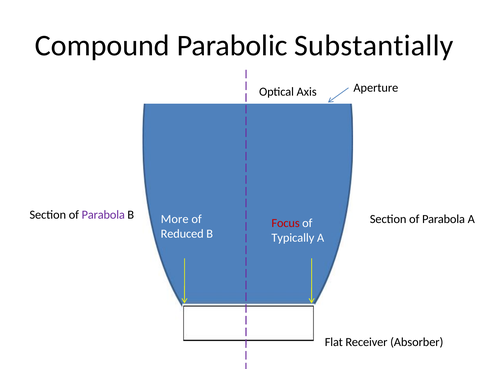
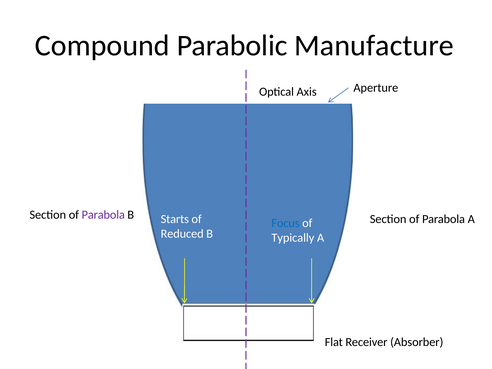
Substantially: Substantially -> Manufacture (374, 46)
More: More -> Starts (175, 219)
Focus colour: red -> blue (286, 223)
